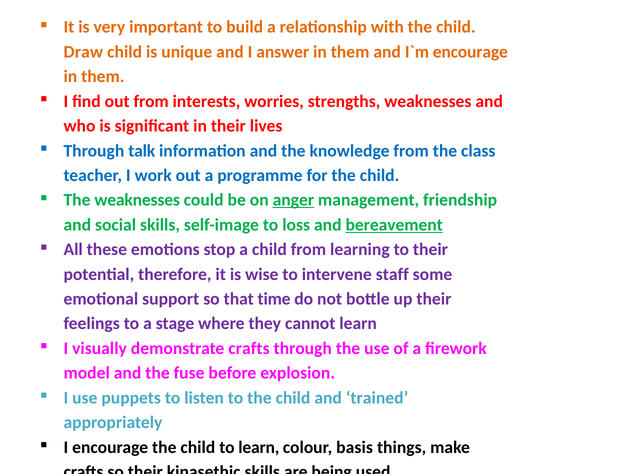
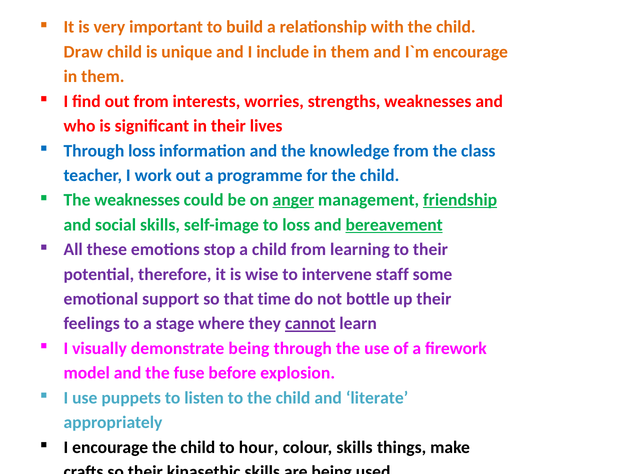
answer: answer -> include (283, 52)
Through talk: talk -> loss (142, 151)
friendship underline: none -> present (460, 200)
cannot underline: none -> present (310, 324)
demonstrate crafts: crafts -> being (249, 348)
trained: trained -> literate (377, 398)
to learn: learn -> hour (259, 447)
colour basis: basis -> skills (355, 447)
